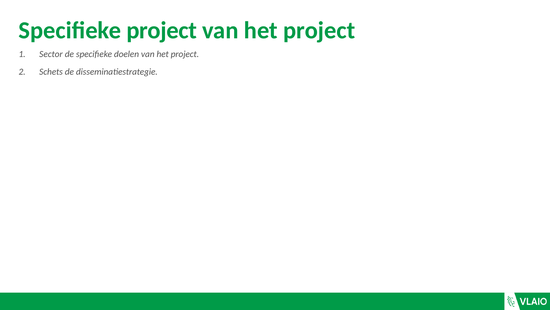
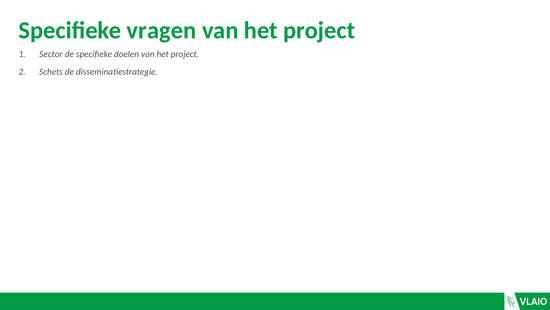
Specifieke project: project -> vragen (161, 30)
